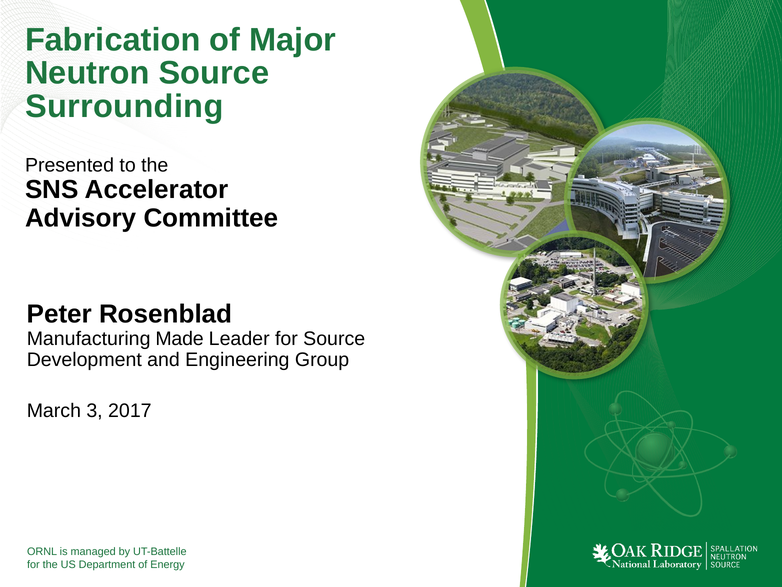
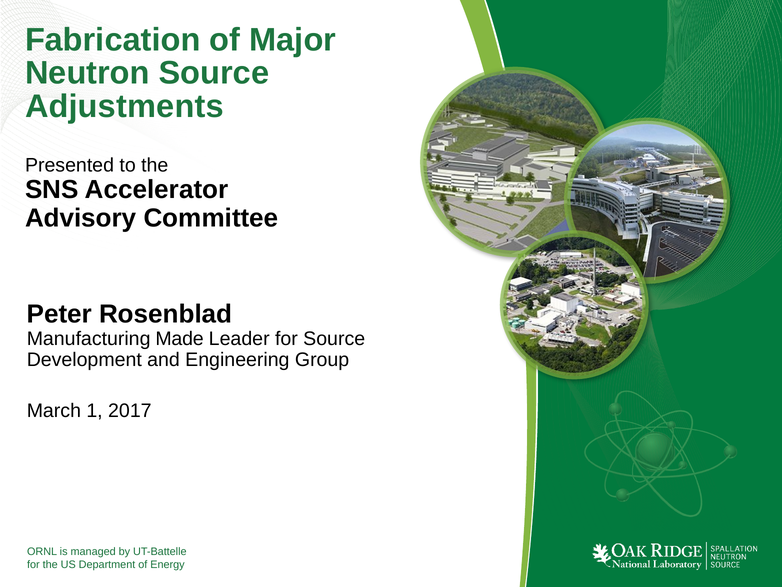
Surrounding: Surrounding -> Adjustments (124, 106)
3: 3 -> 1 (95, 410)
